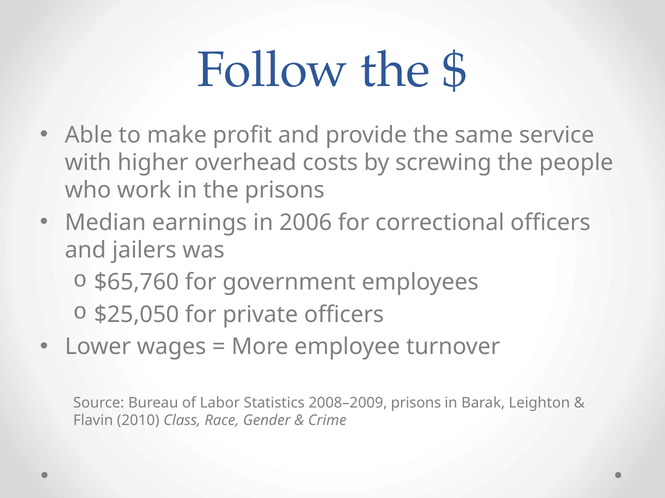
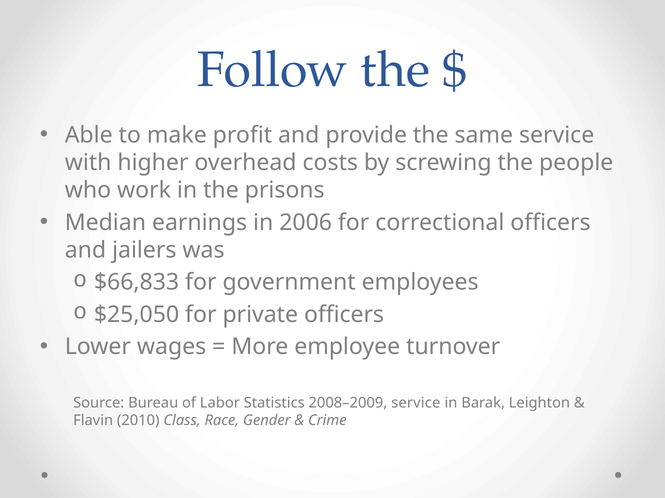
$65,760: $65,760 -> $66,833 (137, 283)
2008–2009 prisons: prisons -> service (416, 403)
